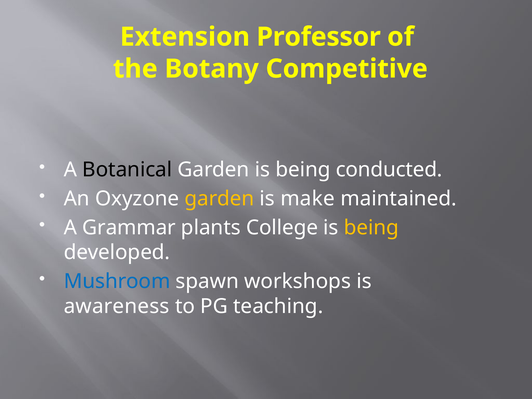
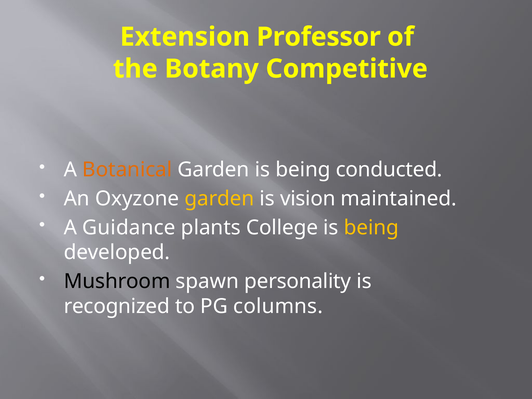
Botanical colour: black -> orange (127, 170)
make: make -> vision (308, 199)
Grammar: Grammar -> Guidance (129, 228)
Mushroom colour: blue -> black (117, 281)
workshops: workshops -> personality (298, 281)
awareness: awareness -> recognized (117, 306)
teaching: teaching -> columns (278, 306)
